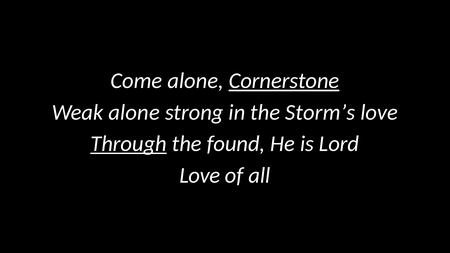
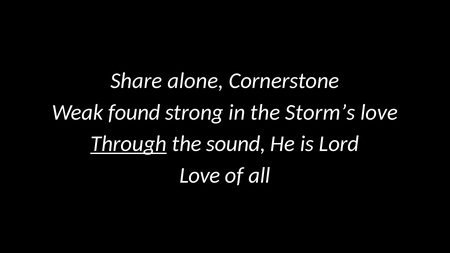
Come: Come -> Share (136, 81)
Cornerstone underline: present -> none (284, 81)
Weak alone: alone -> found (134, 112)
found: found -> sound (236, 144)
